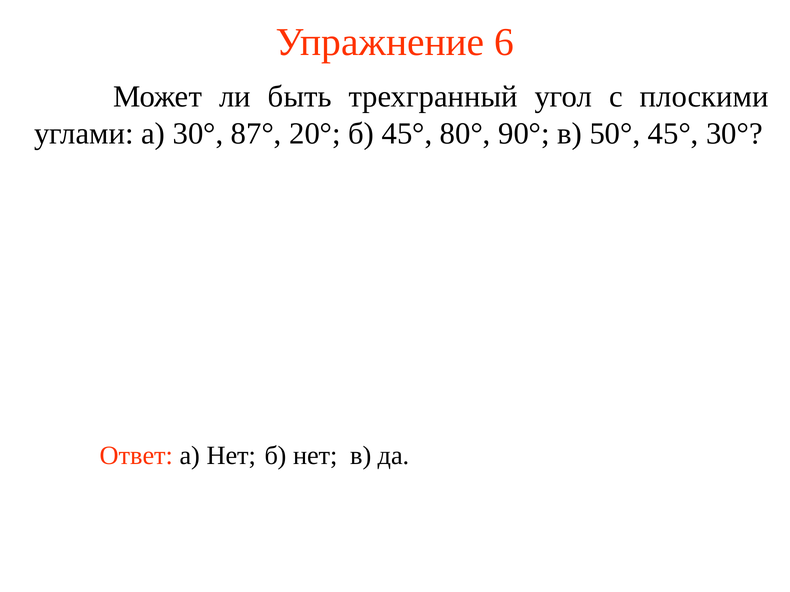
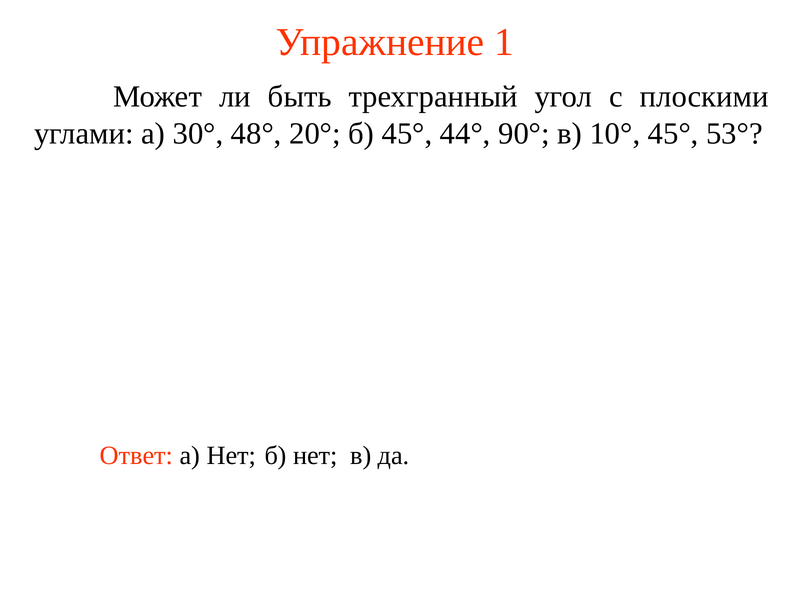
6: 6 -> 1 (504, 42)
87°: 87° -> 48° (256, 134)
80°: 80° -> 44° (465, 134)
50°: 50° -> 10° (615, 134)
45° 30°: 30° -> 53° (734, 134)
